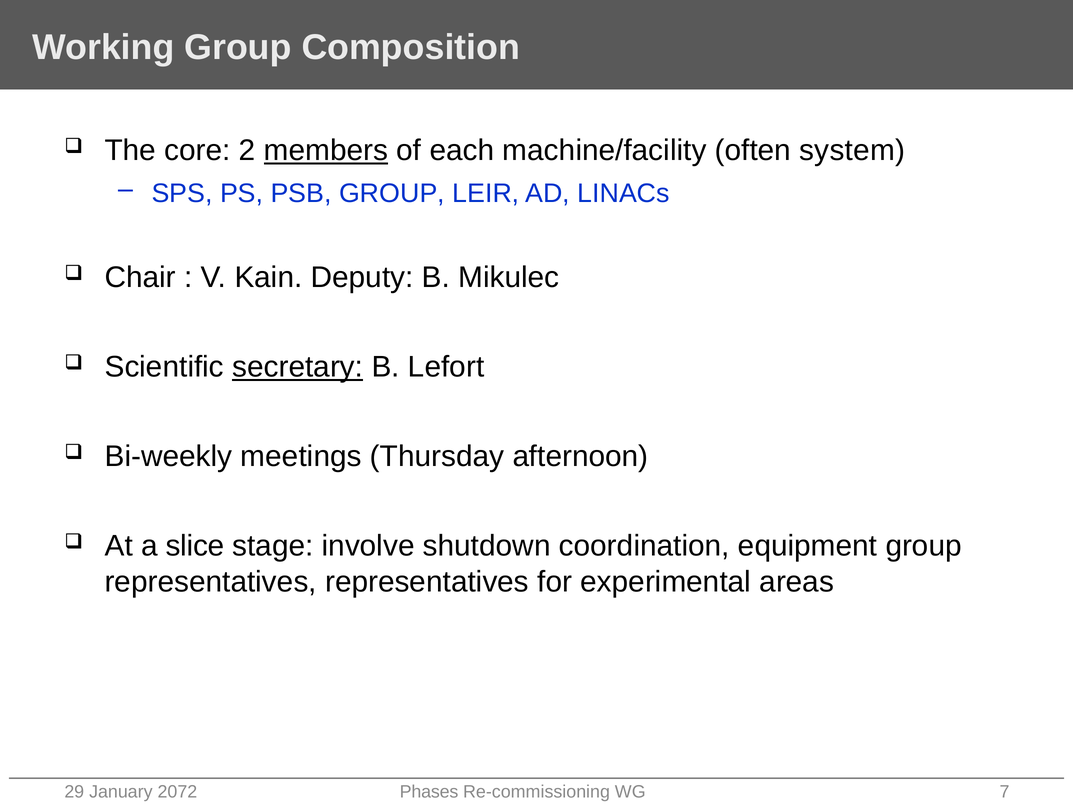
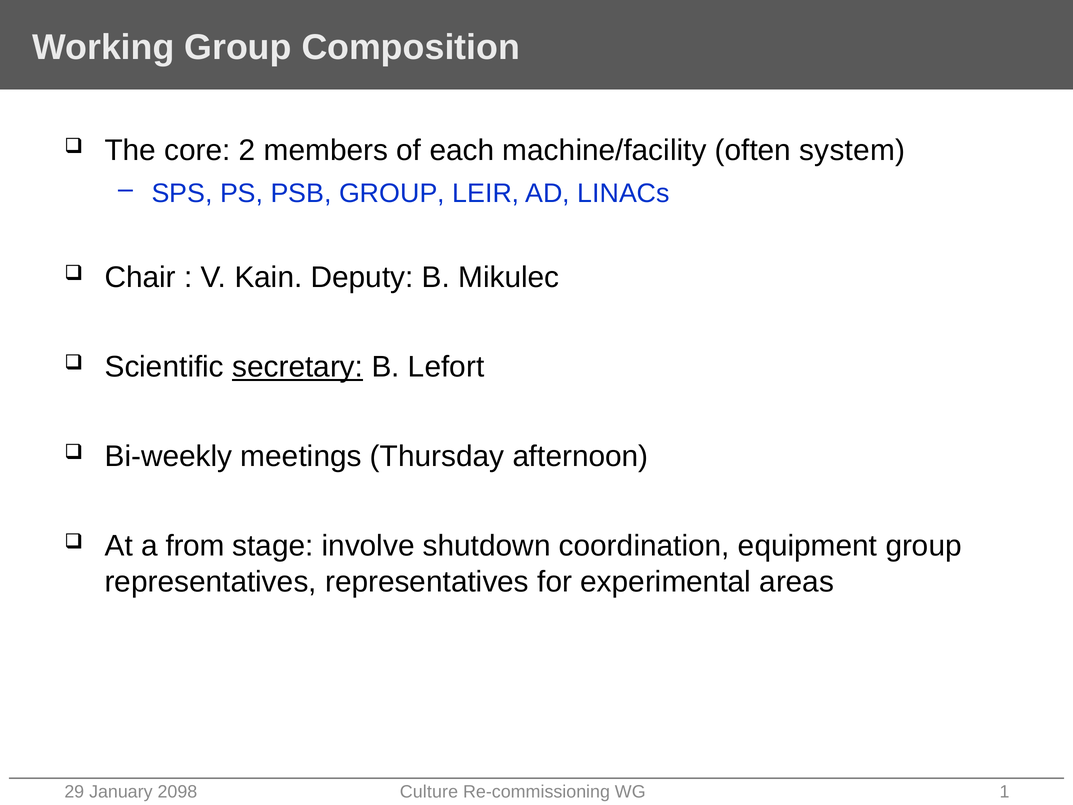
members underline: present -> none (326, 151)
slice: slice -> from (195, 546)
2072: 2072 -> 2098 (177, 791)
Phases: Phases -> Culture (429, 791)
7: 7 -> 1 (1005, 791)
